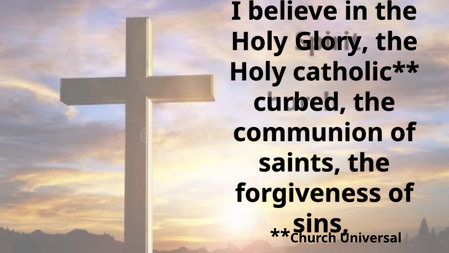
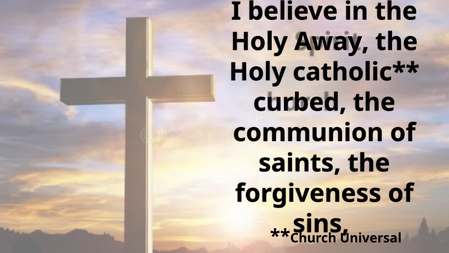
Glory: Glory -> Away (332, 42)
